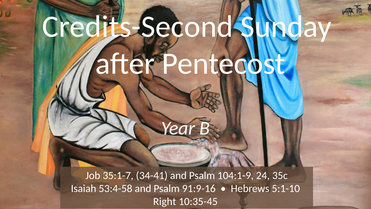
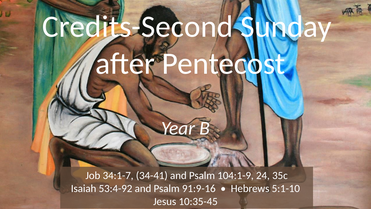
35:1-7: 35:1-7 -> 34:1-7 (118, 175)
53:4-58: 53:4-58 -> 53:4-92 (116, 188)
Right: Right -> Jesus (165, 201)
